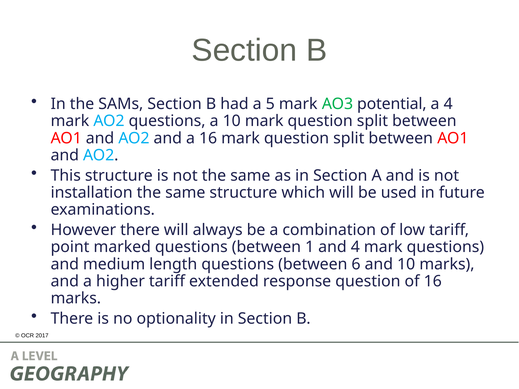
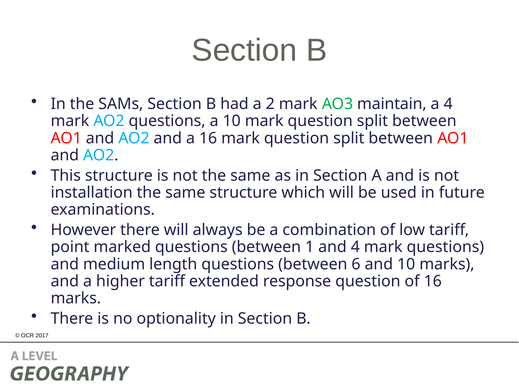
5: 5 -> 2 (270, 104)
potential: potential -> maintain (392, 104)
